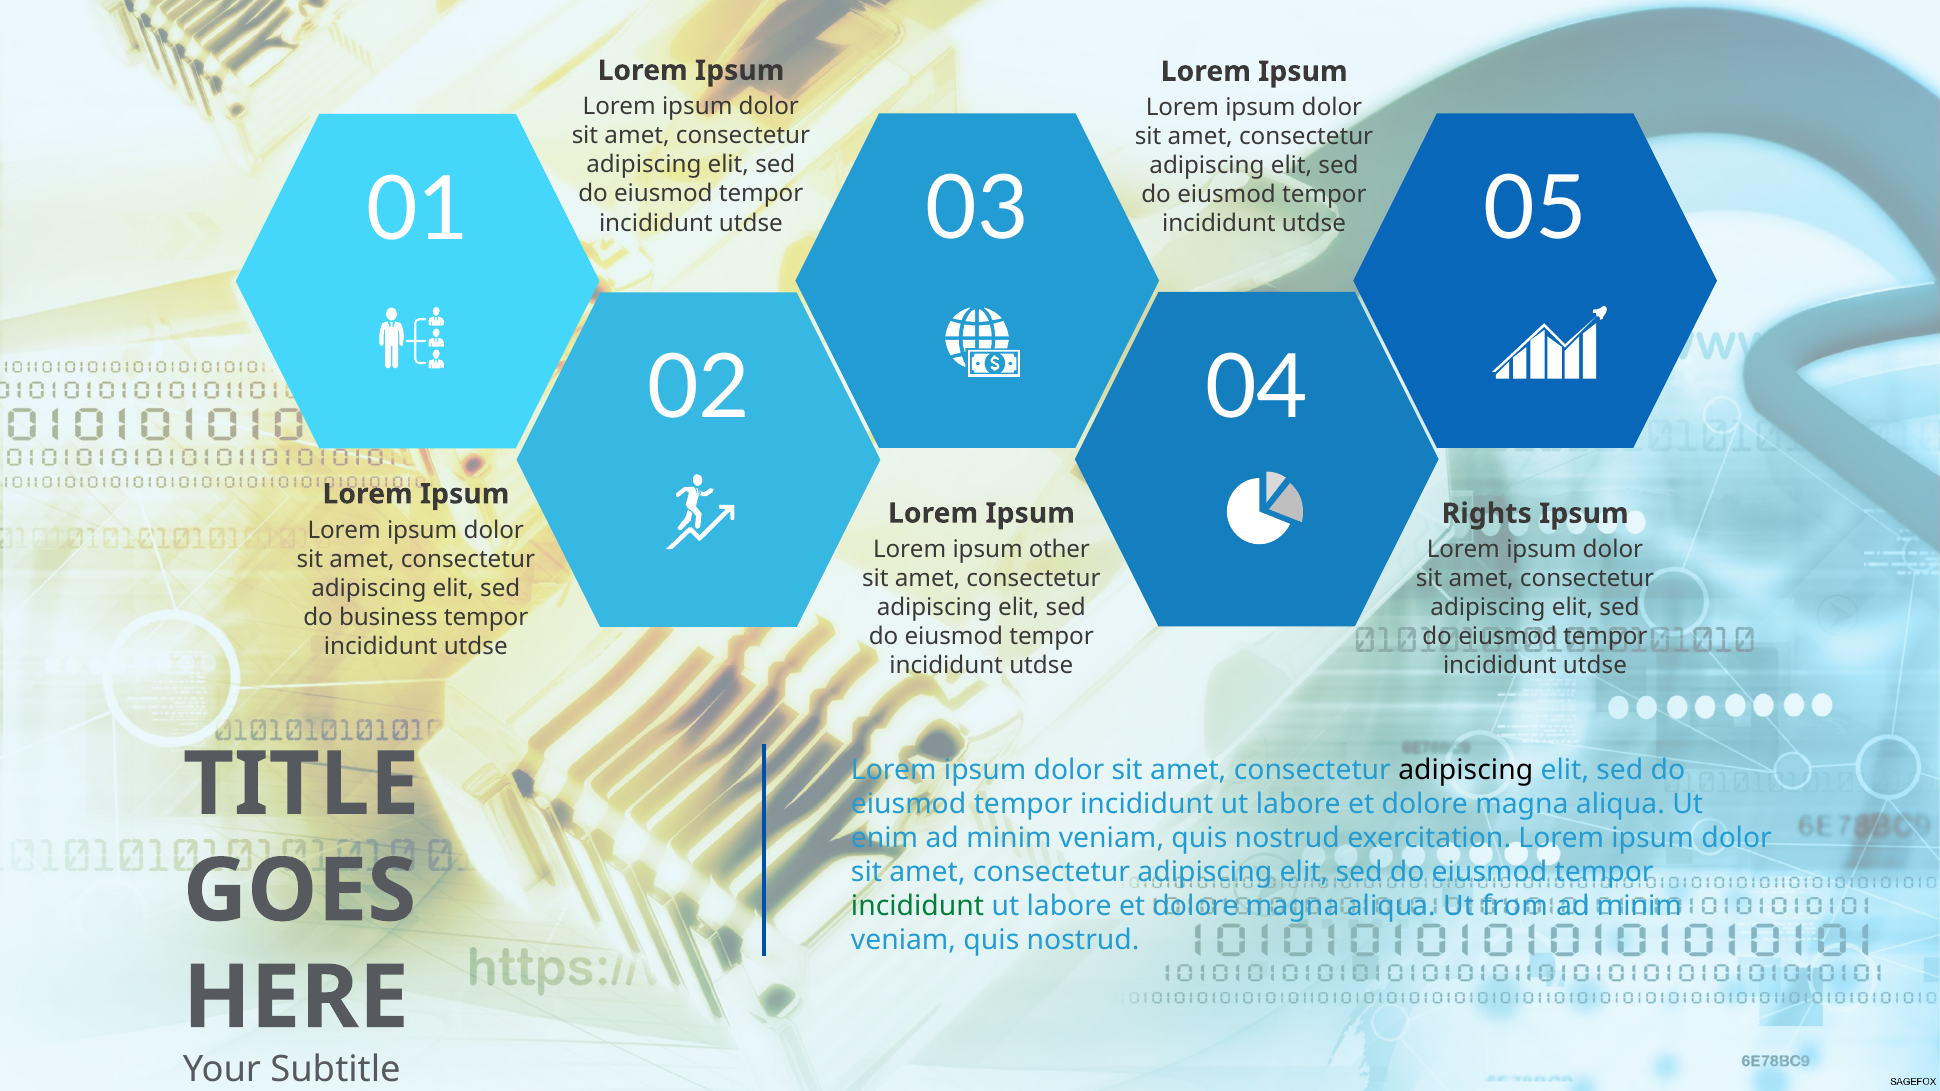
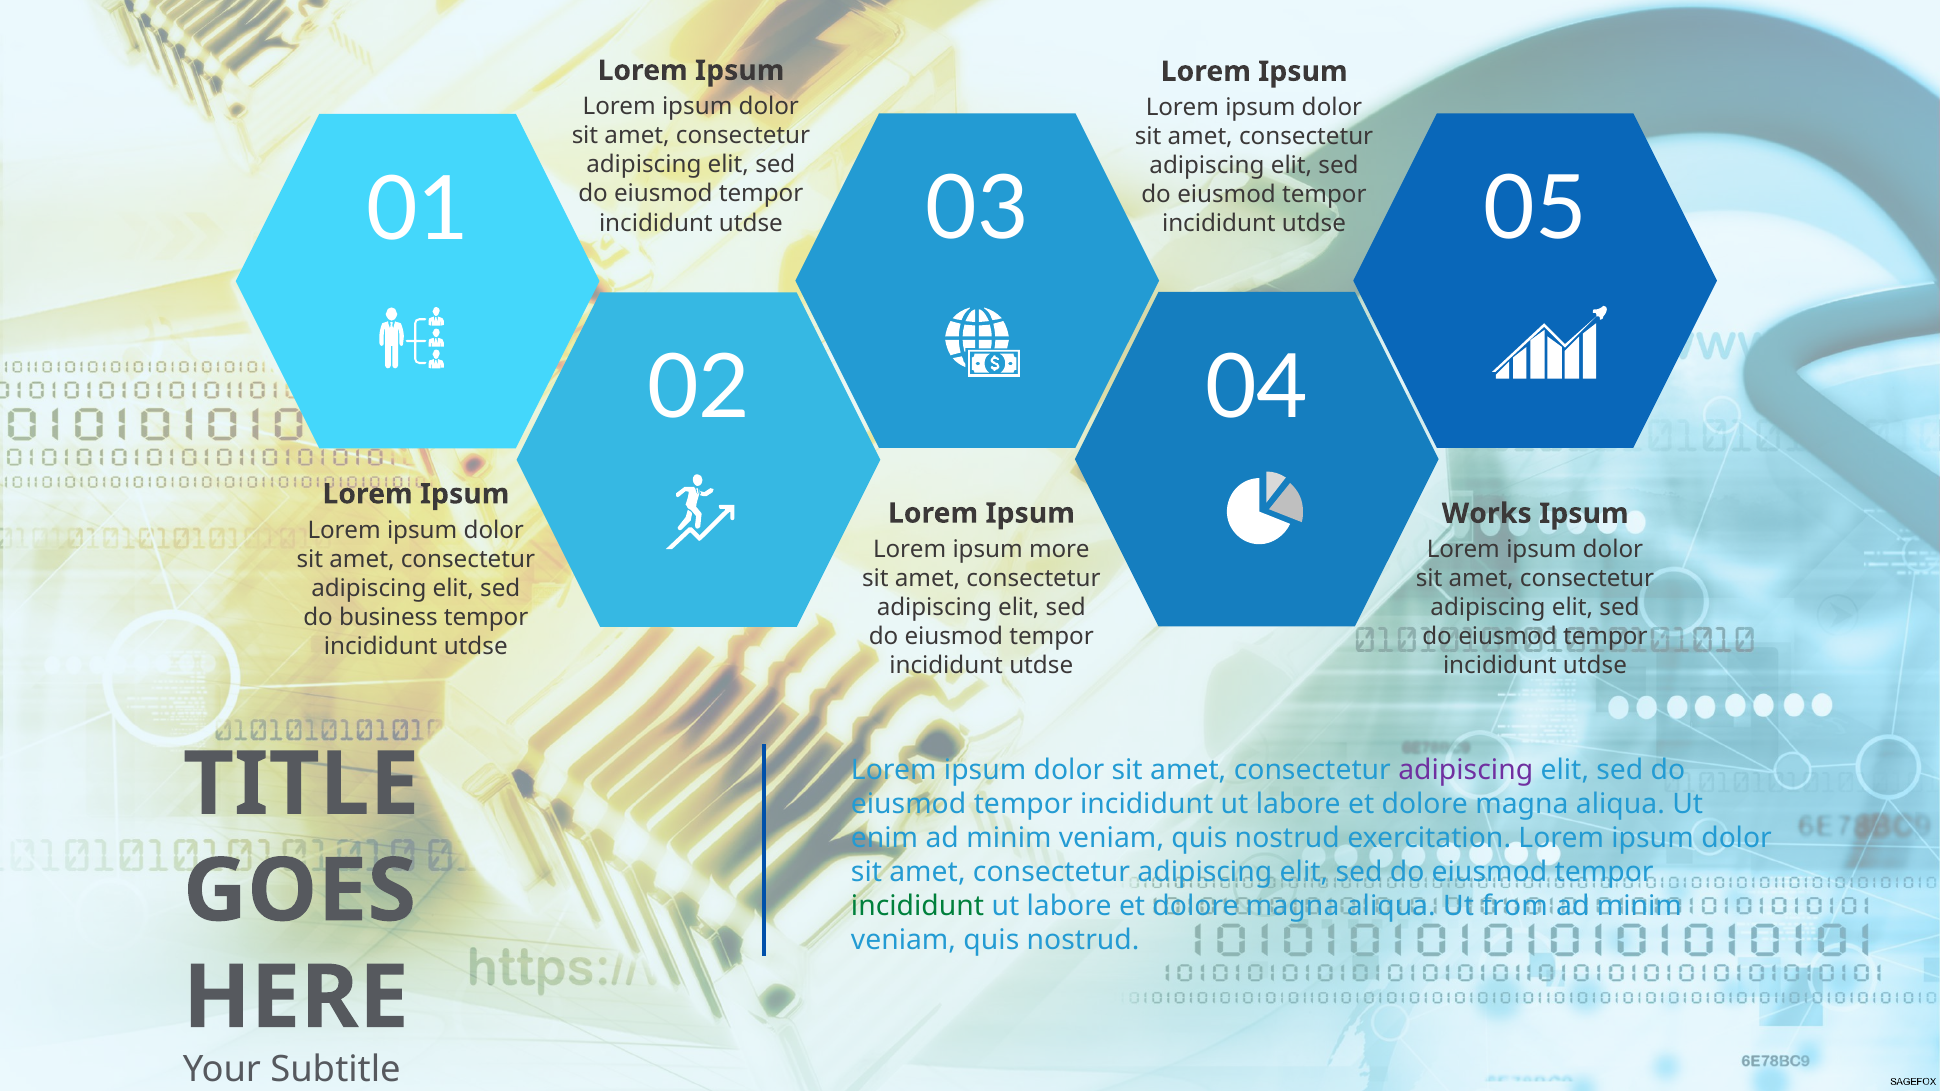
Rights: Rights -> Works (1487, 514)
other: other -> more (1059, 550)
adipiscing colour: black -> purple (1466, 771)
